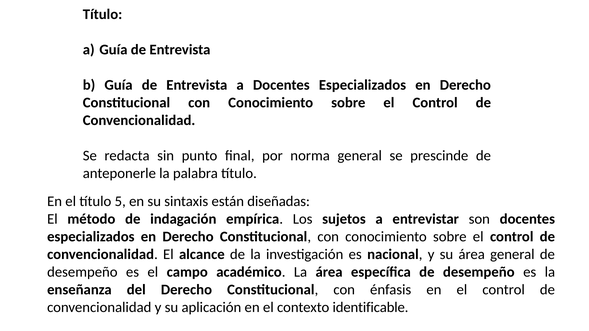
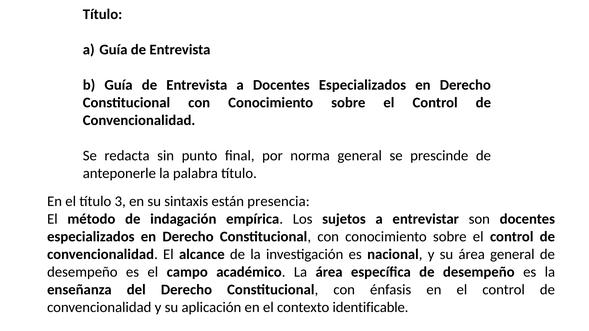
5: 5 -> 3 (120, 201)
diseñadas: diseñadas -> presencia (279, 201)
